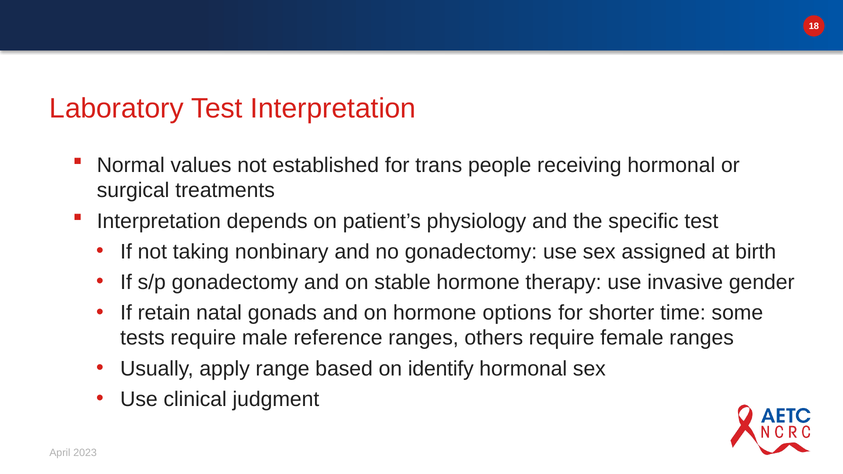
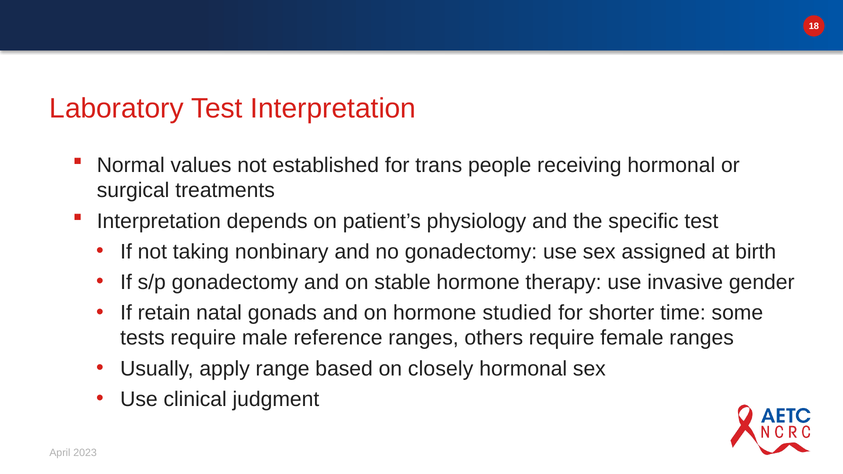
options: options -> studied (517, 313)
identify: identify -> closely (441, 369)
